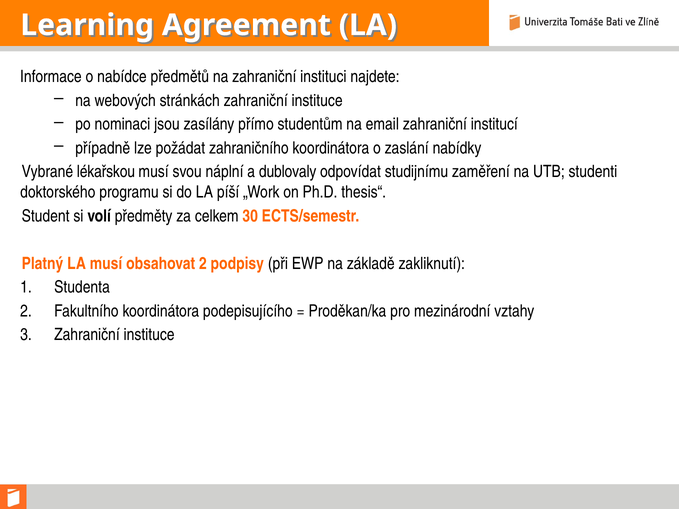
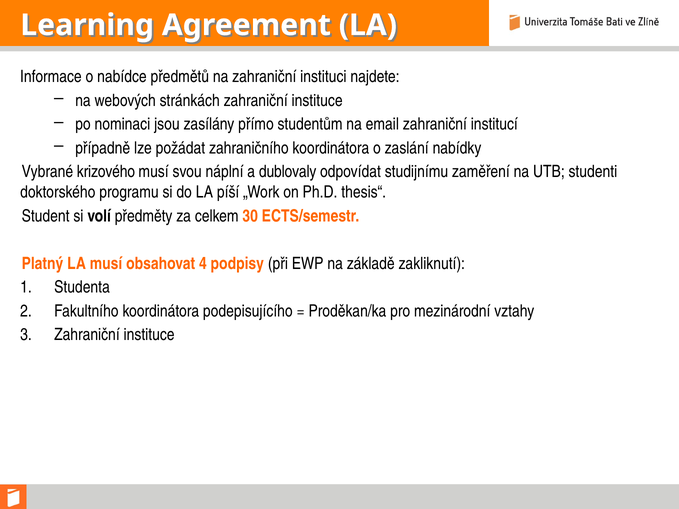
lékařskou: lékařskou -> krizového (106, 172)
obsahovat 2: 2 -> 4 (203, 264)
